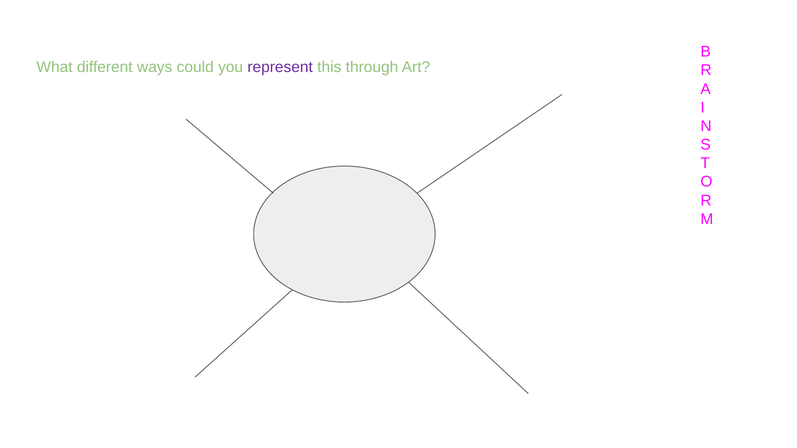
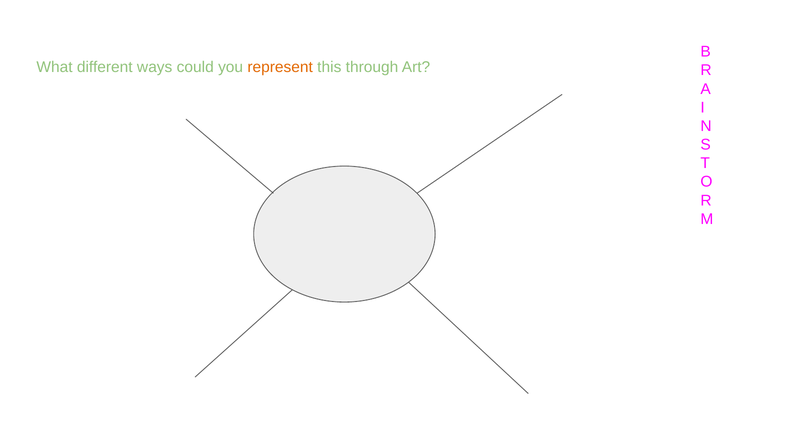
represent colour: purple -> orange (280, 67)
